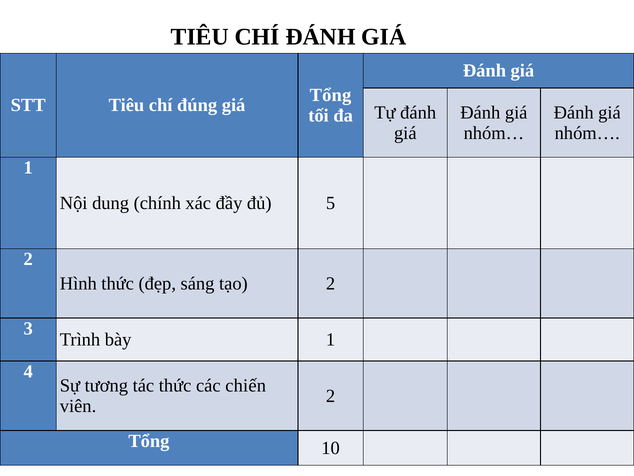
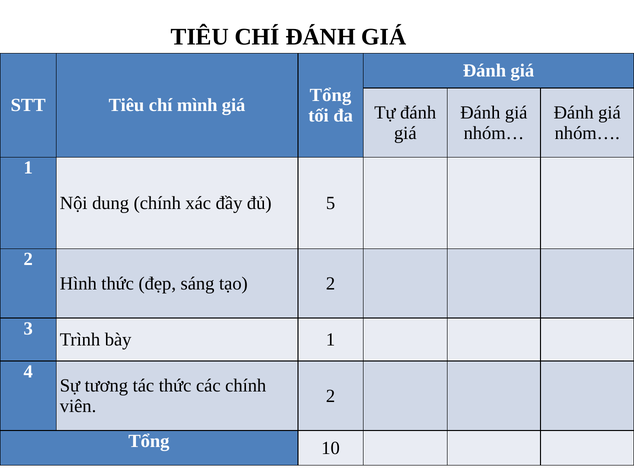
đúng: đúng -> mình (197, 105)
các chiến: chiến -> chính (246, 385)
